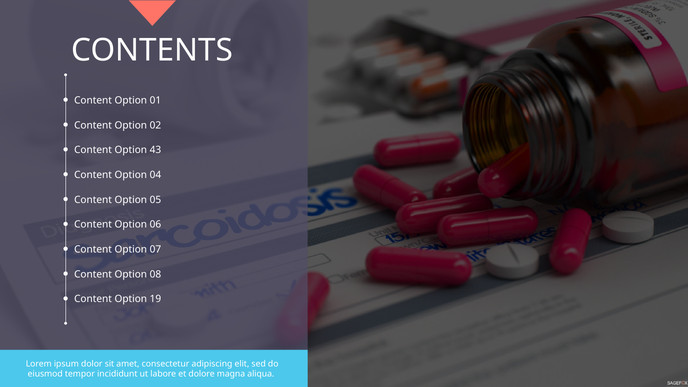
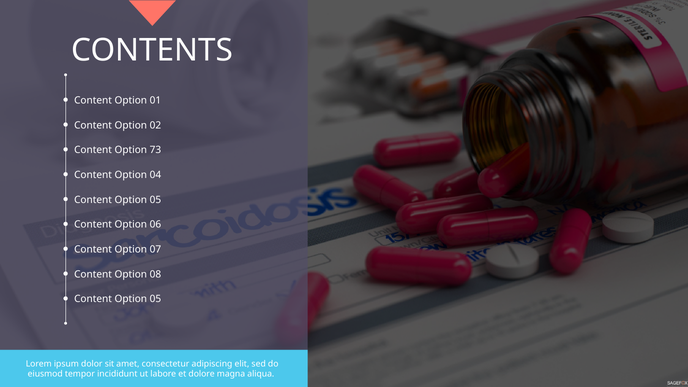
43: 43 -> 73 (155, 150)
19: 19 -> 05 (155, 299)
